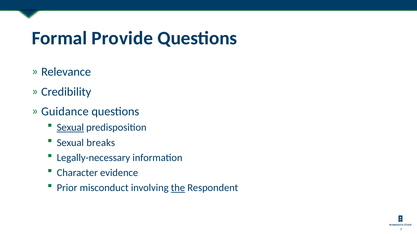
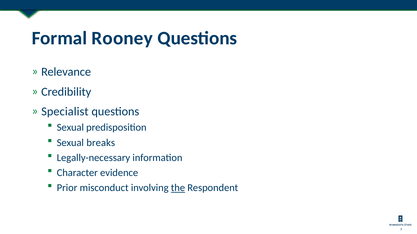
Provide: Provide -> Rooney (122, 38)
Guidance: Guidance -> Specialist (65, 112)
Sexual underline: present -> none (70, 128)
